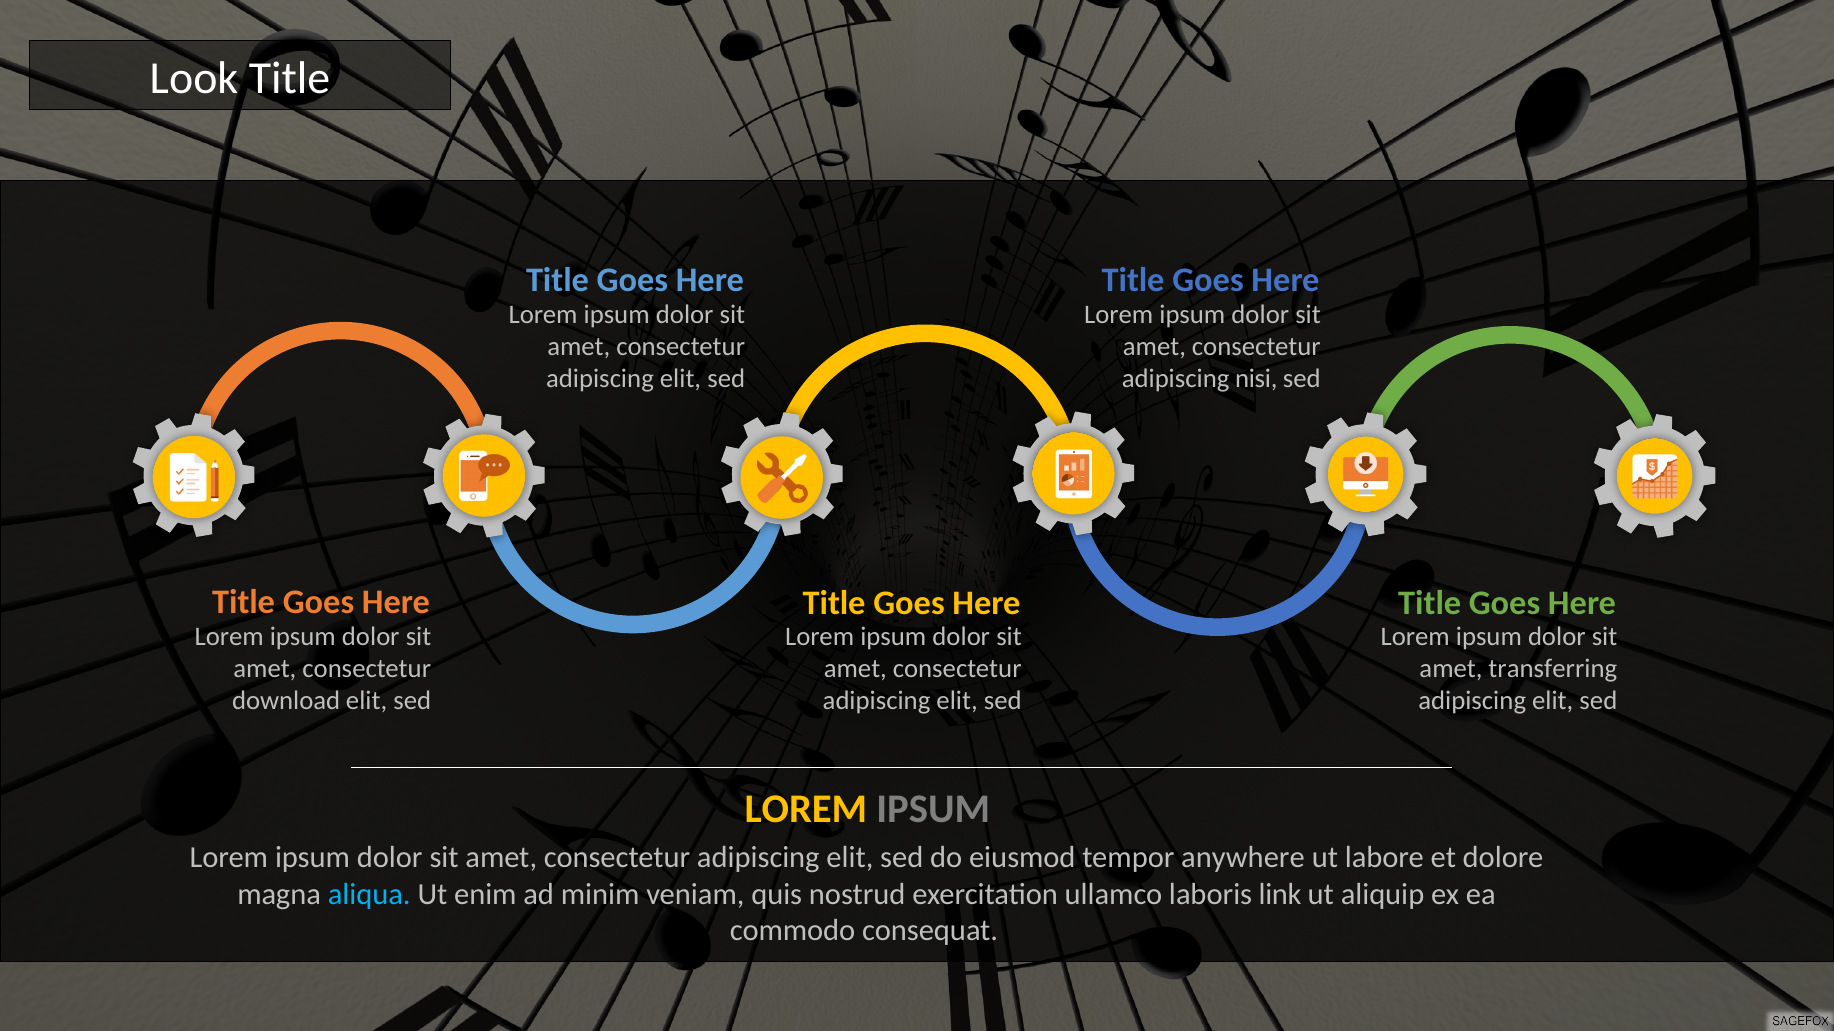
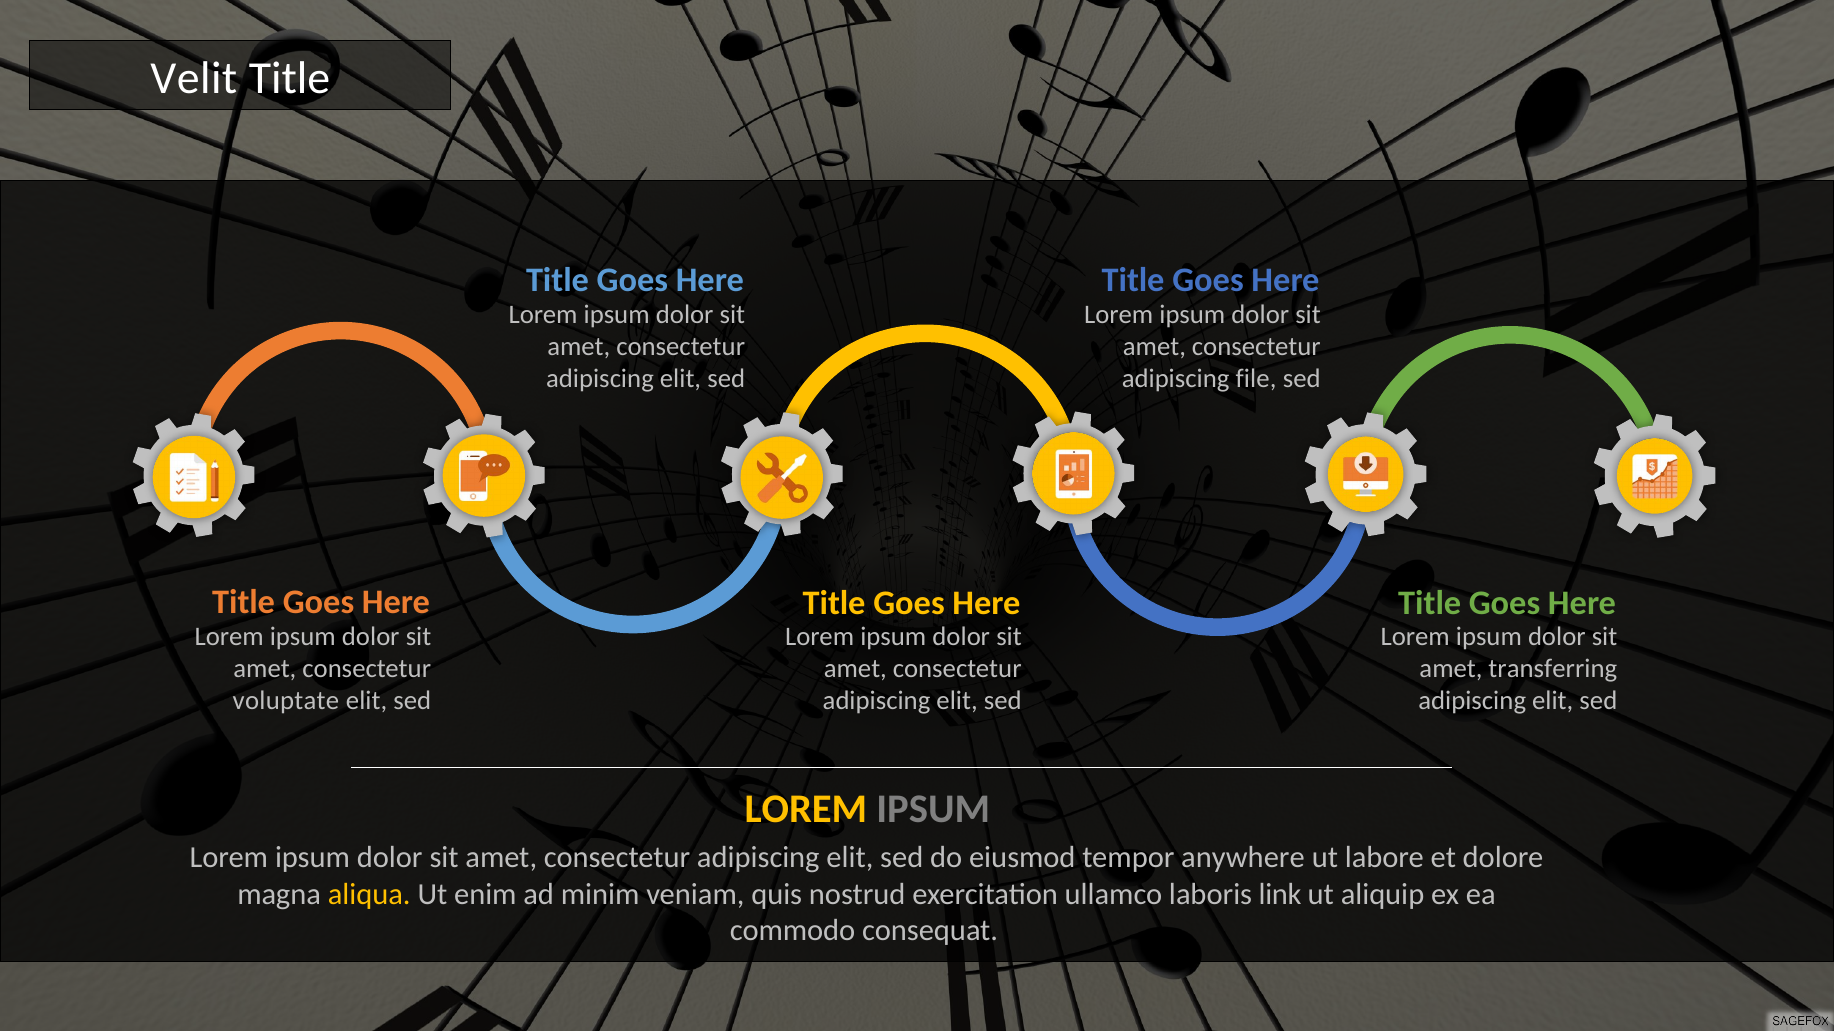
Look: Look -> Velit (194, 78)
nisi: nisi -> file (1256, 379)
download: download -> voluptate (286, 701)
aliqua colour: light blue -> yellow (369, 895)
